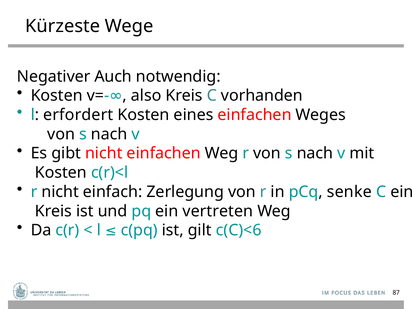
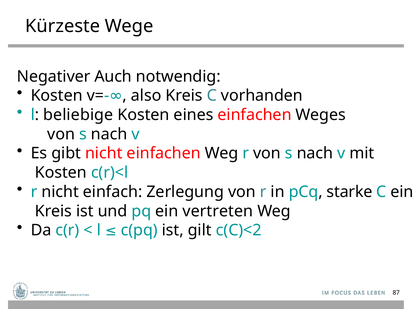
erfordert: erfordert -> beliebige (78, 115)
senke: senke -> starke (350, 192)
c(C)<6: c(C)<6 -> c(C)<2 (239, 230)
